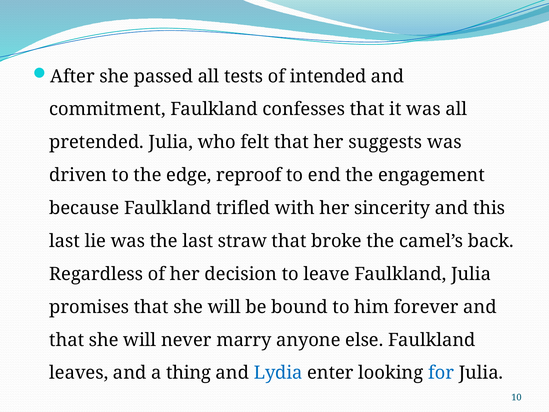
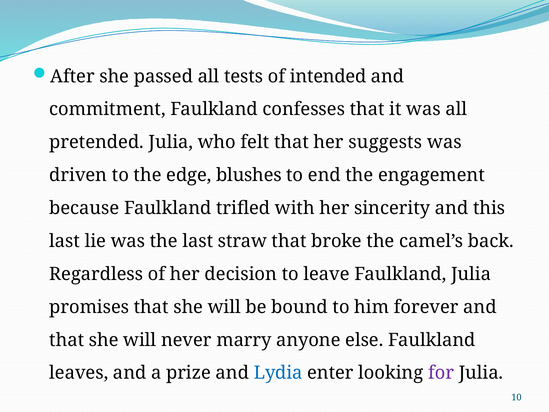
reproof: reproof -> blushes (249, 175)
thing: thing -> prize (189, 373)
for colour: blue -> purple (441, 373)
